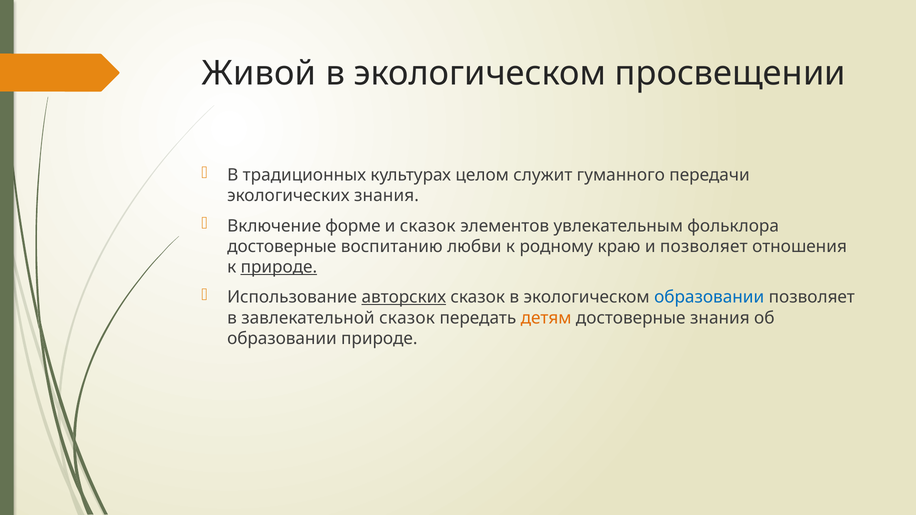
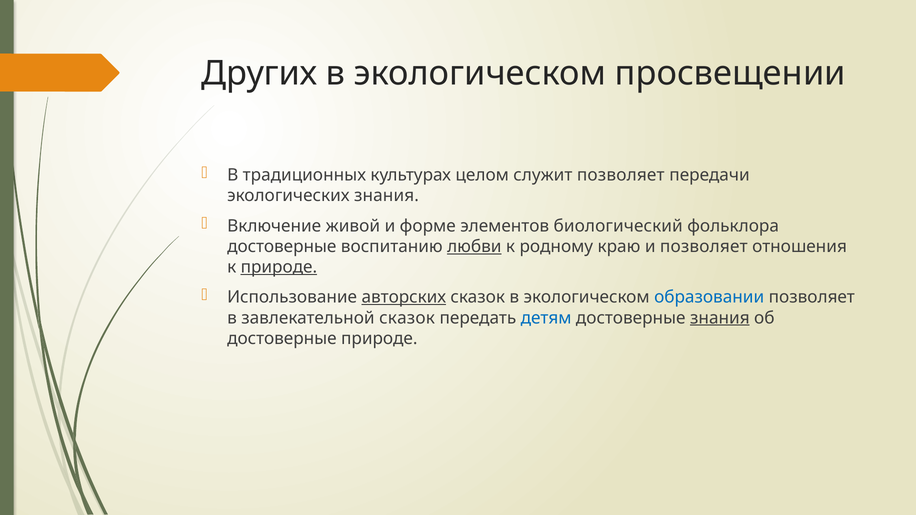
Живой: Живой -> Других (259, 73)
служит гуманного: гуманного -> позволяет (621, 175)
форме: форме -> живой (353, 226)
и сказок: сказок -> форме (428, 226)
увлекательным: увлекательным -> биологический (618, 226)
любви underline: none -> present (474, 247)
детям colour: orange -> blue (546, 318)
знания underline: none -> present (720, 318)
образовании: образовании -> достоверные (282, 339)
